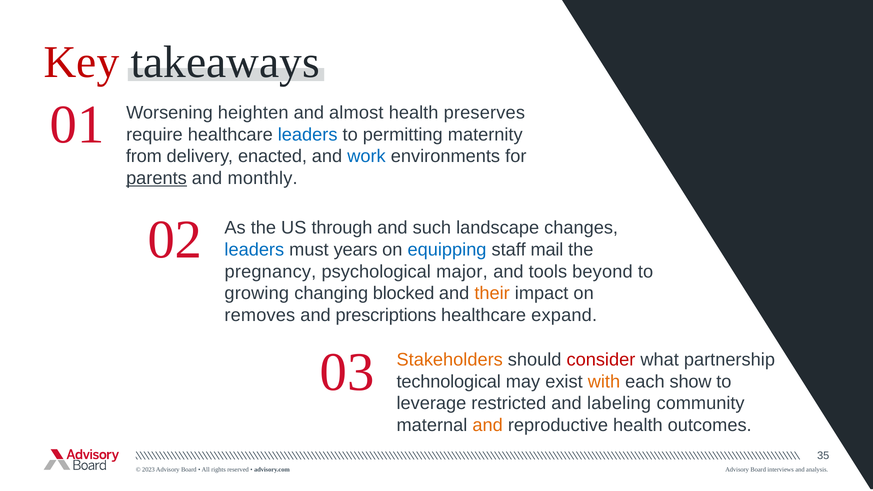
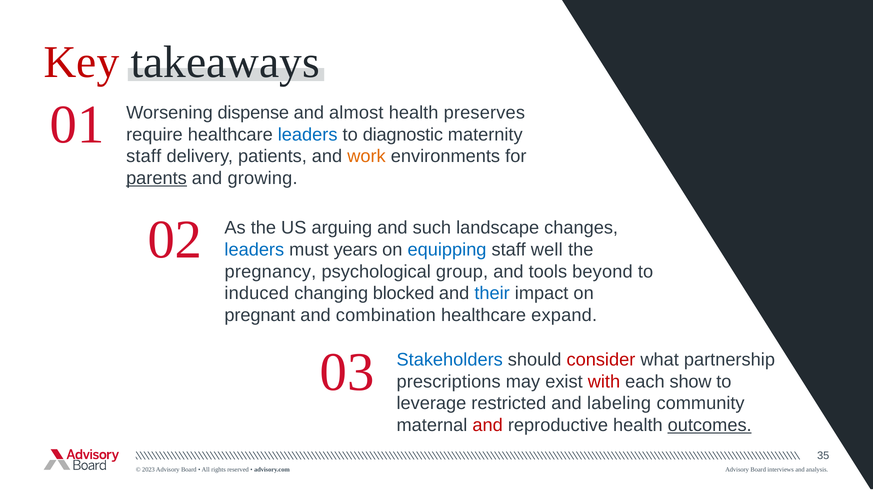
heighten: heighten -> dispense (253, 113)
permitting: permitting -> diagnostic (403, 135)
from: from -> staff (144, 156)
enacted: enacted -> patients (272, 156)
work colour: blue -> orange (366, 156)
monthly: monthly -> growing (263, 178)
through: through -> arguing (342, 228)
mail: mail -> well (547, 250)
major: major -> group (462, 272)
growing: growing -> induced (257, 293)
their colour: orange -> blue (492, 293)
removes: removes -> pregnant (260, 315)
prescriptions: prescriptions -> combination (386, 315)
Stakeholders colour: orange -> blue (450, 360)
technological: technological -> prescriptions (449, 382)
with colour: orange -> red (604, 382)
and colour: orange -> red (488, 425)
outcomes underline: none -> present (710, 425)
